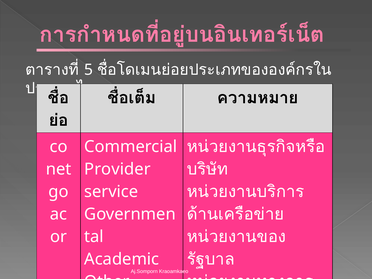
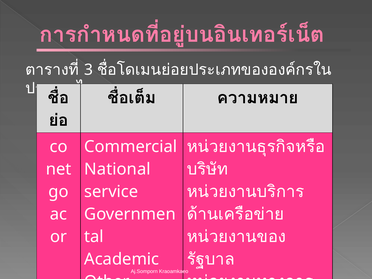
5: 5 -> 3 (89, 70)
Provider: Provider -> National (117, 169)
